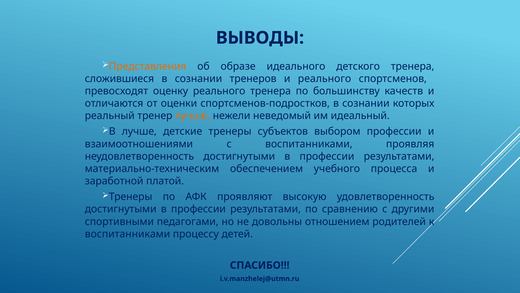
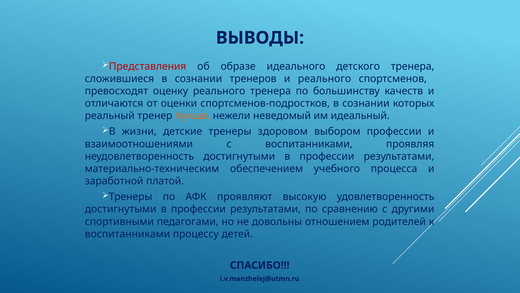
Представления colour: orange -> red (148, 66)
В лучше: лучше -> жизни (139, 131)
субъектов: субъектов -> здоровом (283, 131)
